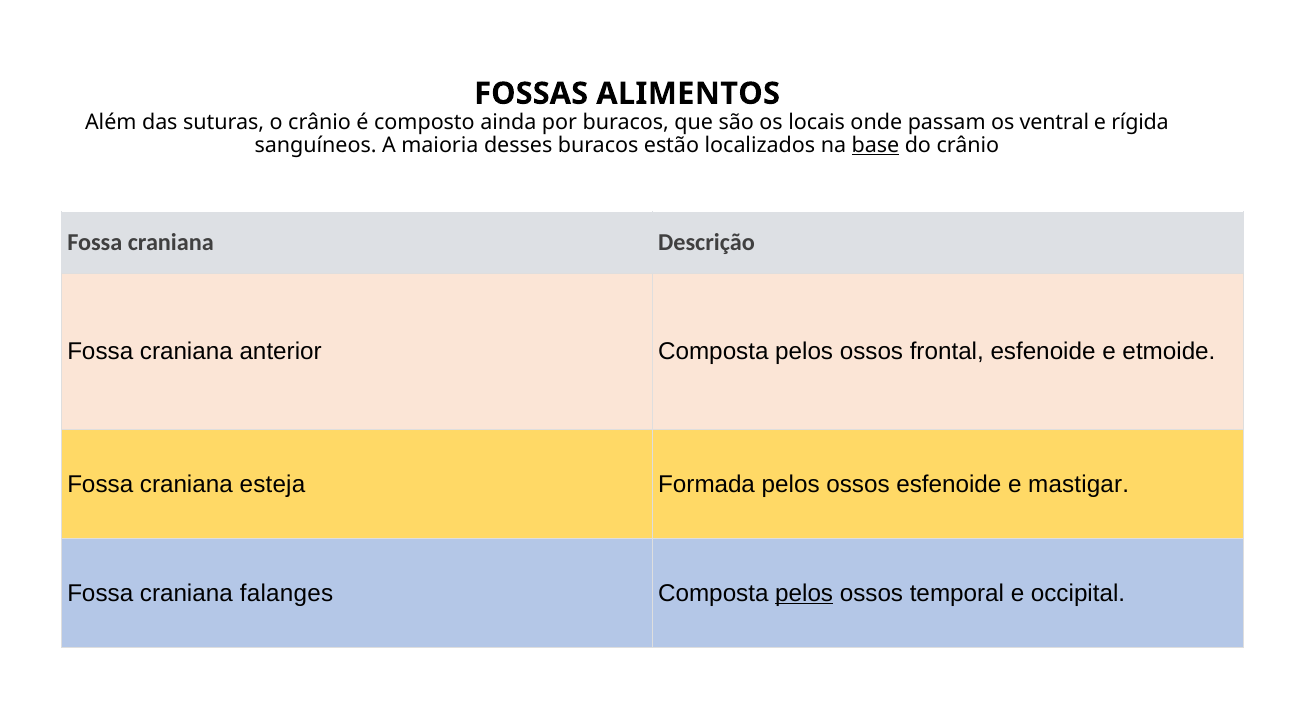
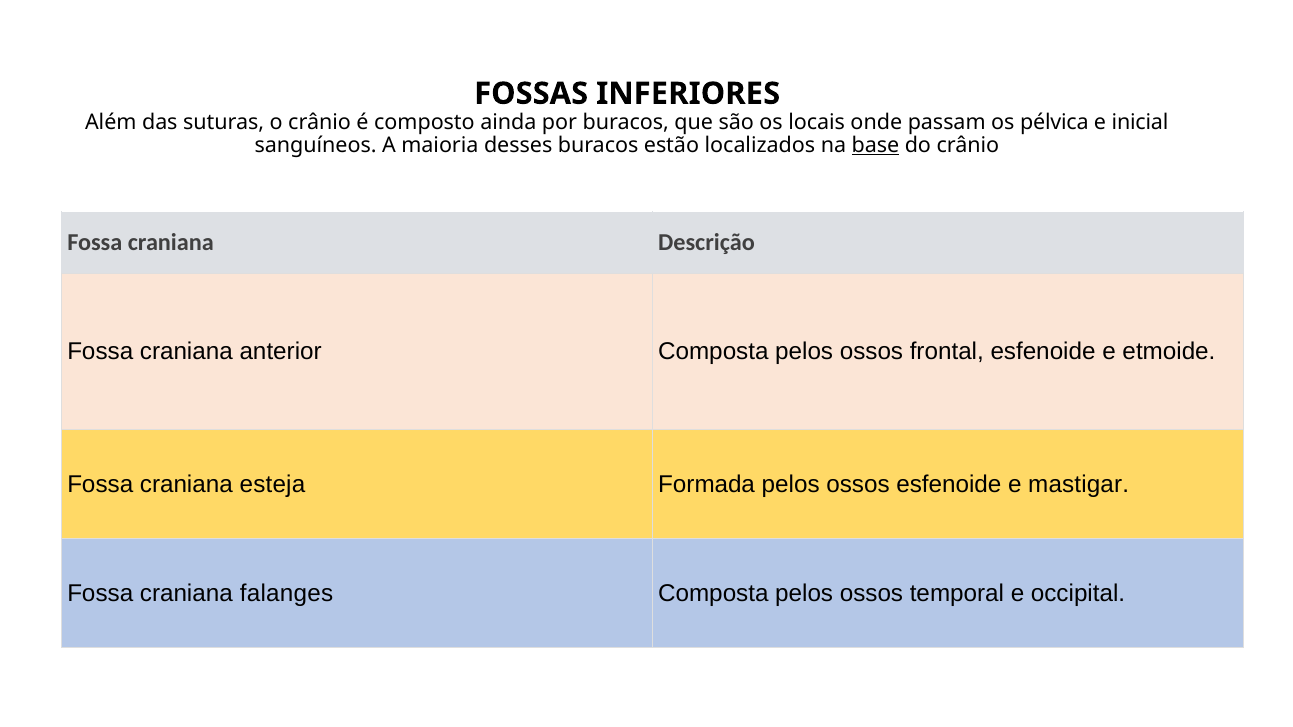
ALIMENTOS: ALIMENTOS -> INFERIORES (688, 94)
ventral: ventral -> pélvica (1054, 122)
rígida: rígida -> inicial (1140, 122)
pelos underline: present -> none (804, 593)
